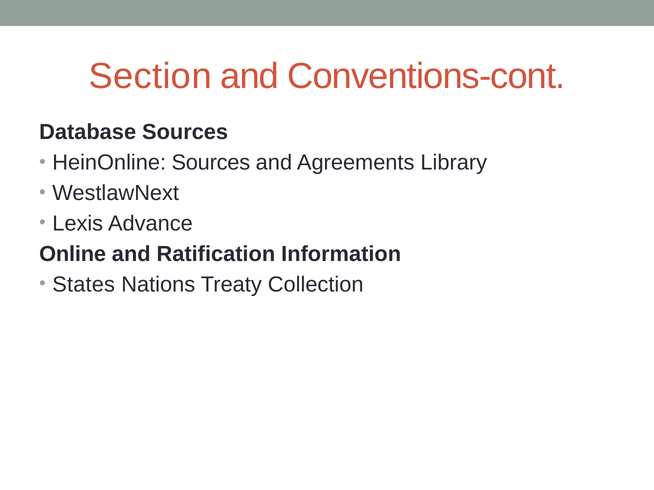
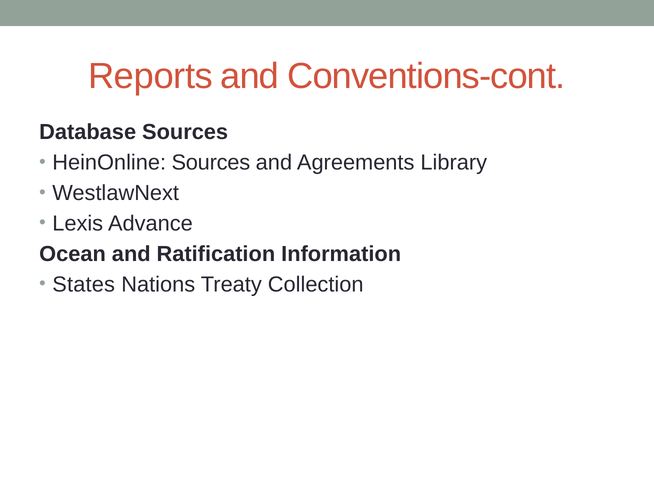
Section: Section -> Reports (150, 76)
Online: Online -> Ocean (73, 254)
